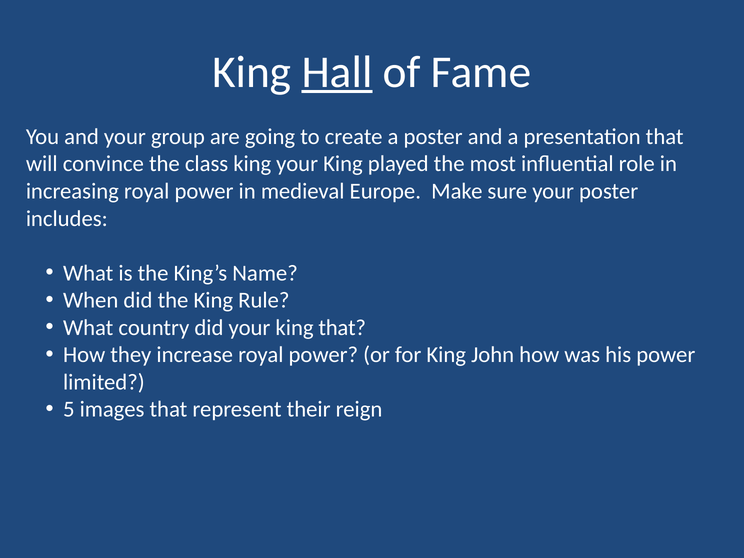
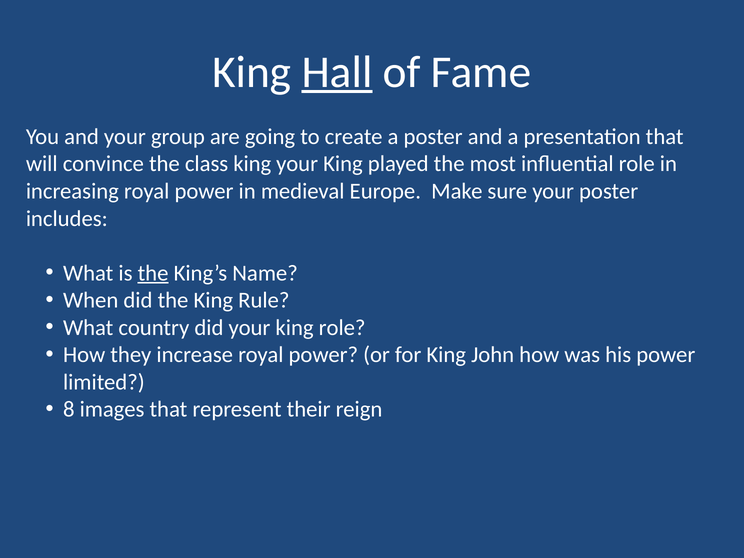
the underline: none -> present (153, 273)
king that: that -> role (342, 328)
5: 5 -> 8 (69, 409)
